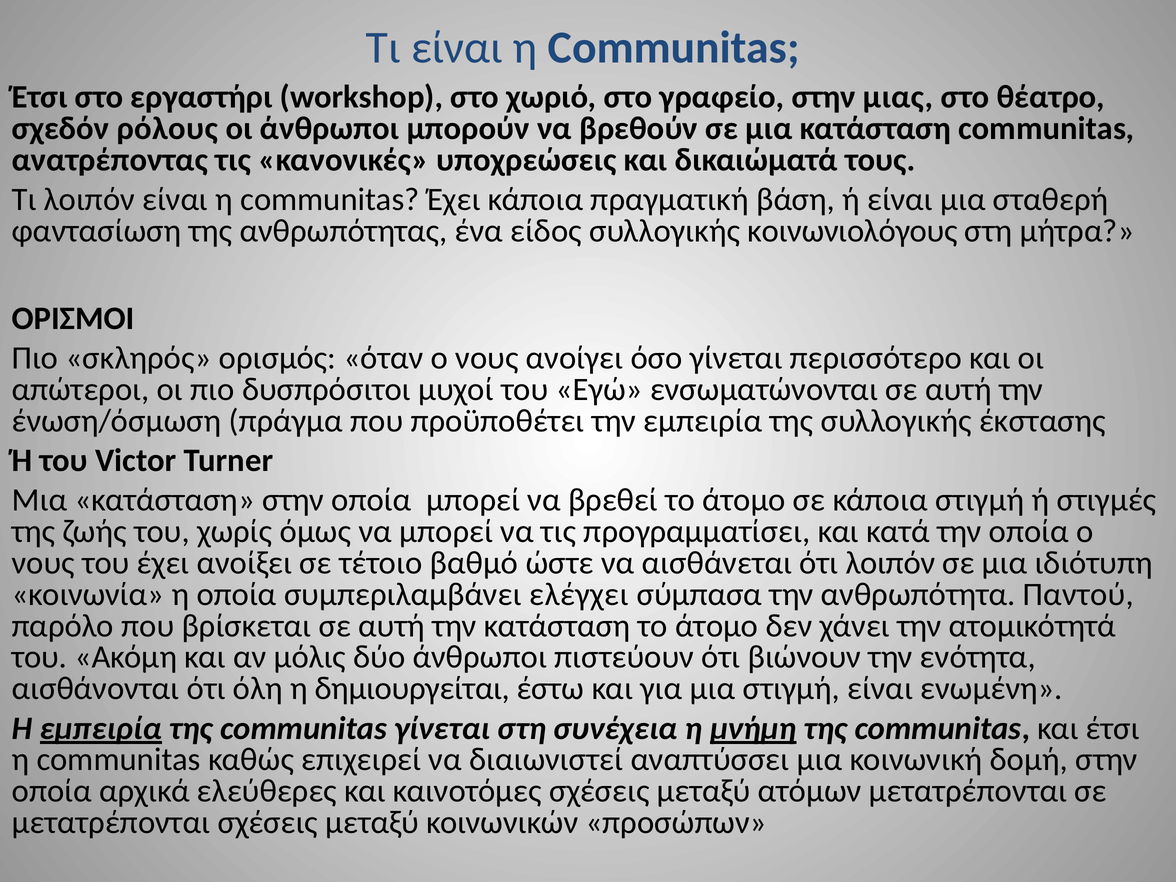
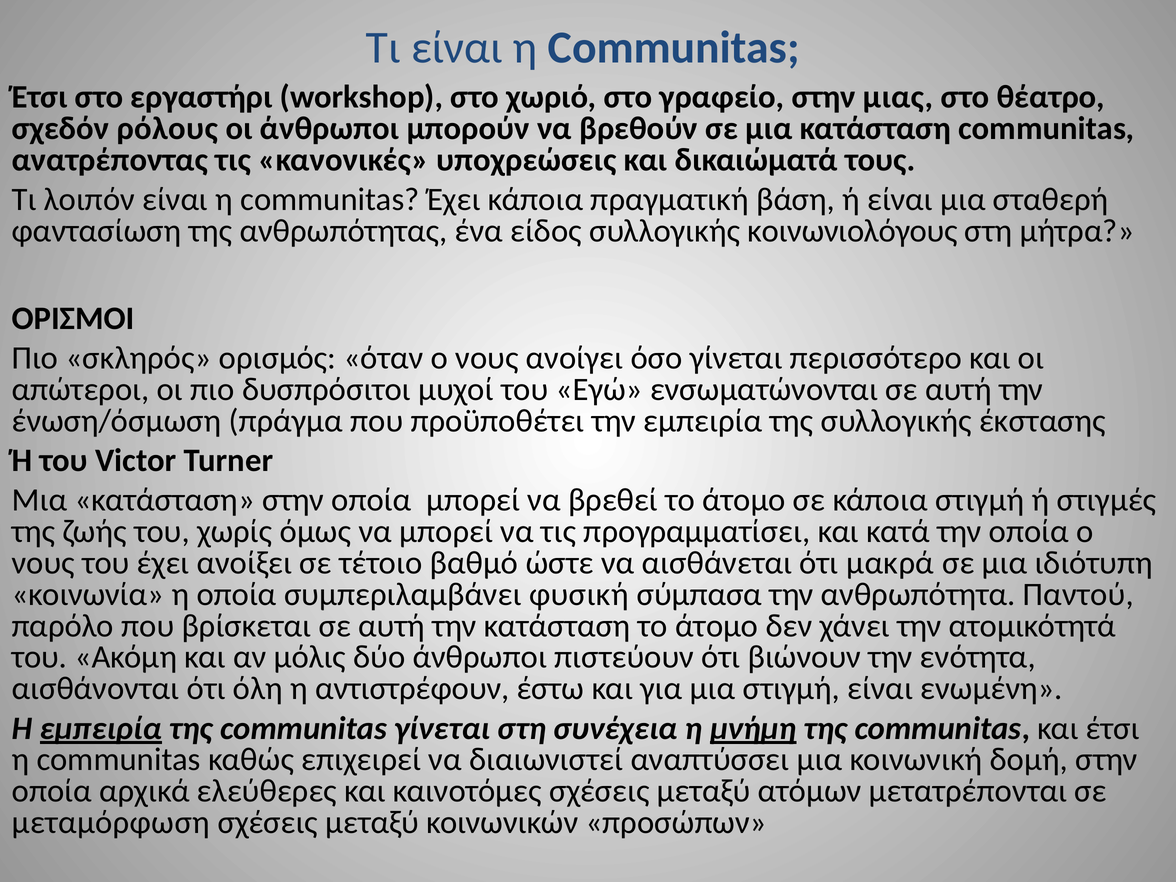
ότι λοιπόν: λοιπόν -> μακρά (890, 563)
ελέγχει: ελέγχει -> φυσική (579, 594)
δημιουργείται: δημιουργείται -> αντιστρέφουν (412, 689)
μετατρέπονται: μετατρέπονται -> μεταμόρφωση (111, 822)
